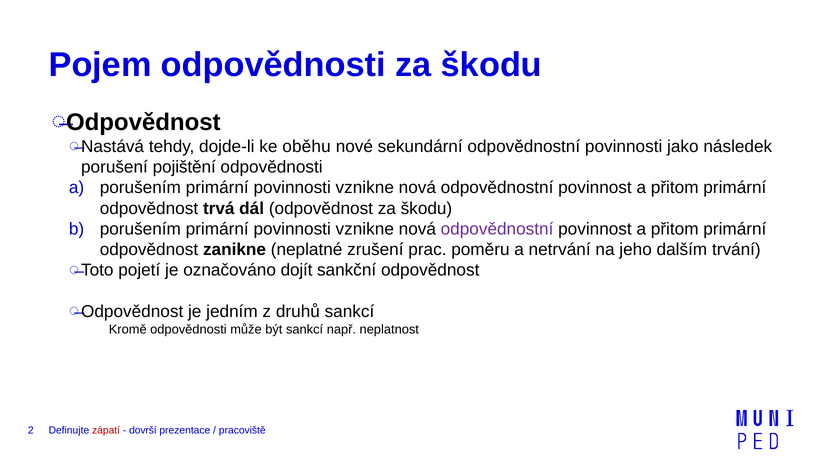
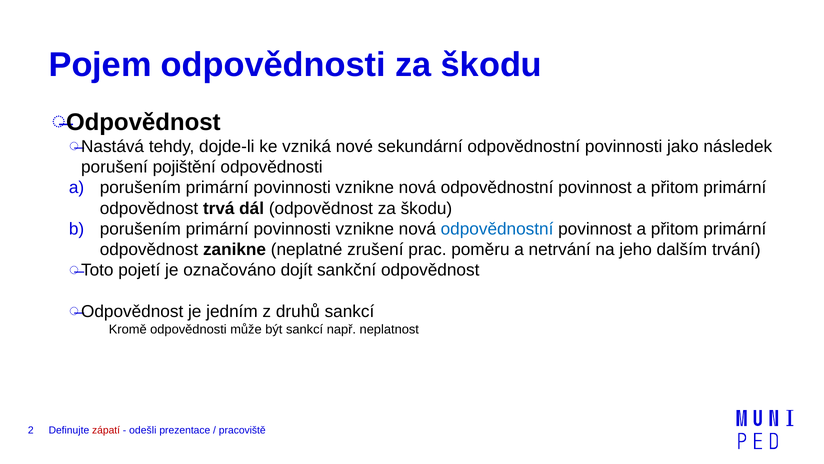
oběhu: oběhu -> vzniká (307, 146)
odpovědnostní colour: purple -> blue (497, 229)
dovrší: dovrší -> odešli (143, 430)
